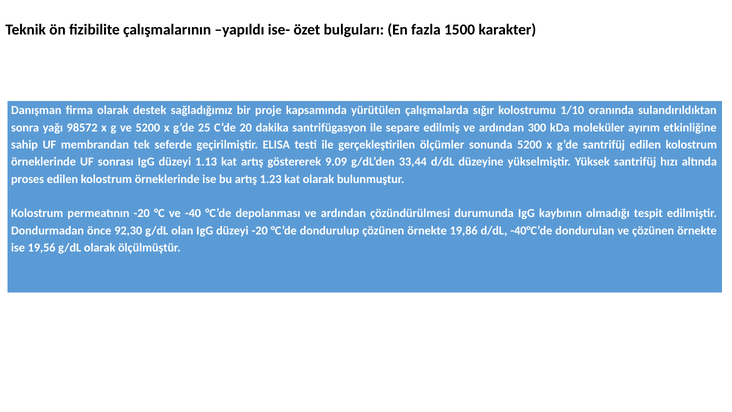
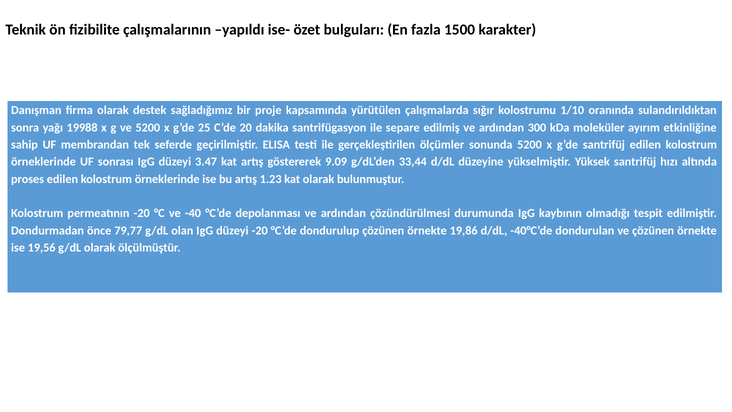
98572: 98572 -> 19988 (82, 127)
1.13: 1.13 -> 3.47 (206, 162)
92,30: 92,30 -> 79,77 (128, 230)
